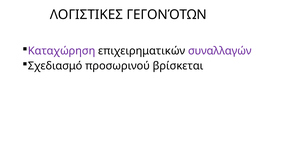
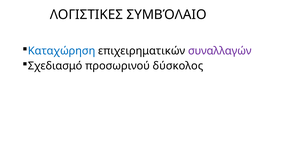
ΓΕΓΟΝΌΤΩΝ: ΓΕΓΟΝΌΤΩΝ -> ΣΥΜΒΌΛΑΙΟ (167, 15)
Καταχώρηση colour: purple -> blue (62, 51)
βρίσκεται: βρίσκεται -> δύσκολος (178, 66)
